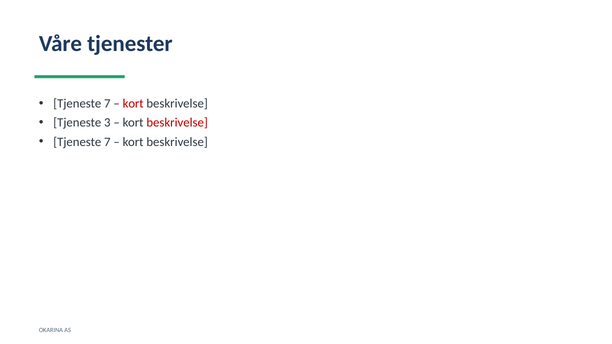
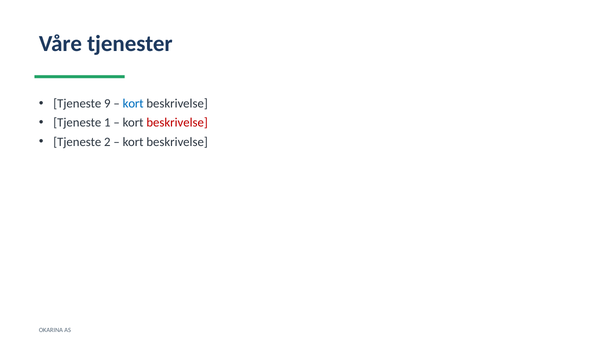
7: 7 -> 9 (107, 104)
kort colour: red -> blue (133, 104)
3: 3 -> 1 (107, 123)
7: 7 -> 2 (107, 142)
